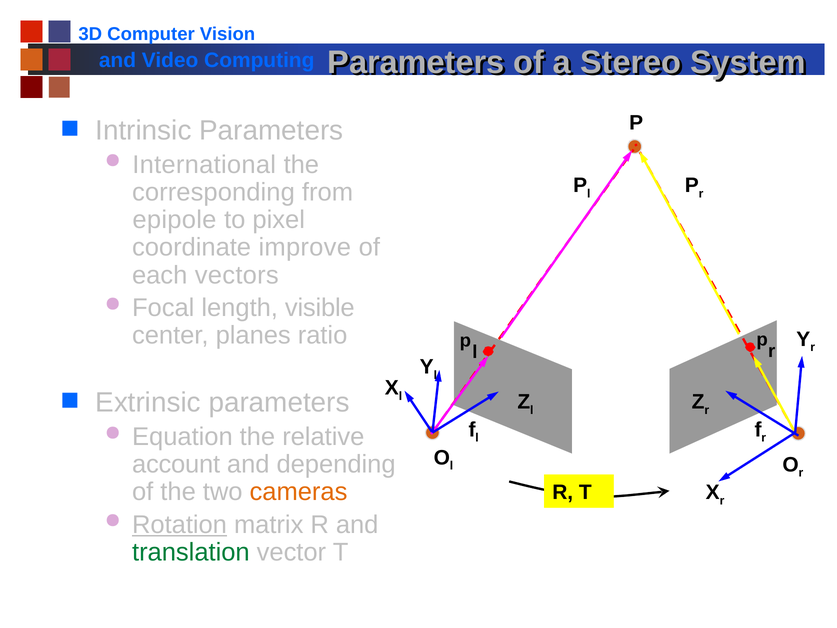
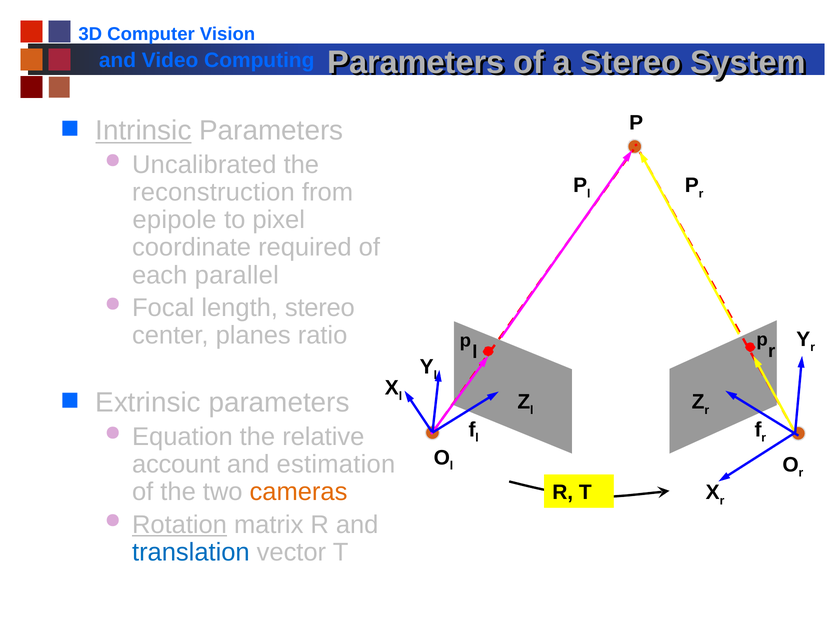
Intrinsic underline: none -> present (143, 131)
International: International -> Uncalibrated (204, 165)
corresponding: corresponding -> reconstruction (213, 192)
improve: improve -> required (305, 247)
vectors: vectors -> parallel (237, 275)
length visible: visible -> stereo (320, 308)
depending: depending -> estimation (336, 464)
translation colour: green -> blue (191, 552)
